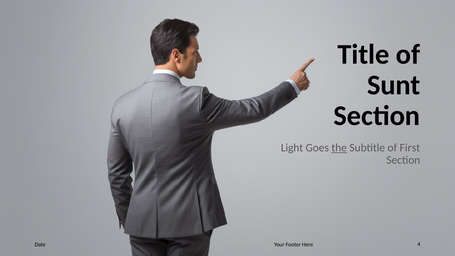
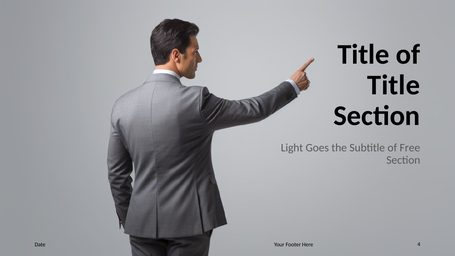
Sunt: Sunt -> Title (394, 85)
the underline: present -> none (339, 148)
First: First -> Free (410, 148)
